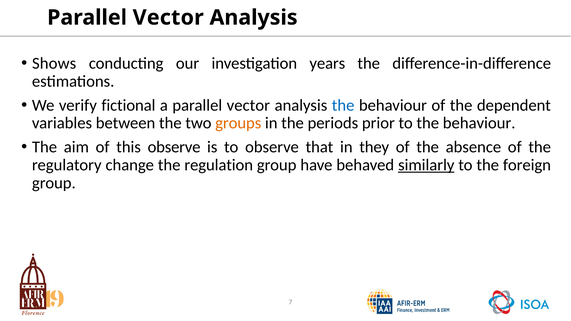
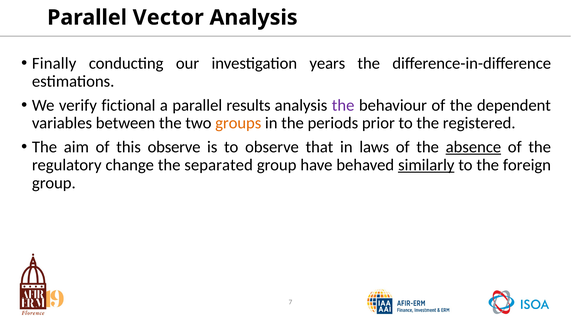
Shows: Shows -> Finally (54, 63)
a parallel vector: vector -> results (248, 105)
the colour: blue -> purple (343, 105)
to the behaviour: behaviour -> registered (479, 123)
they: they -> laws (374, 147)
absence underline: none -> present (473, 147)
regulation: regulation -> separated (219, 165)
